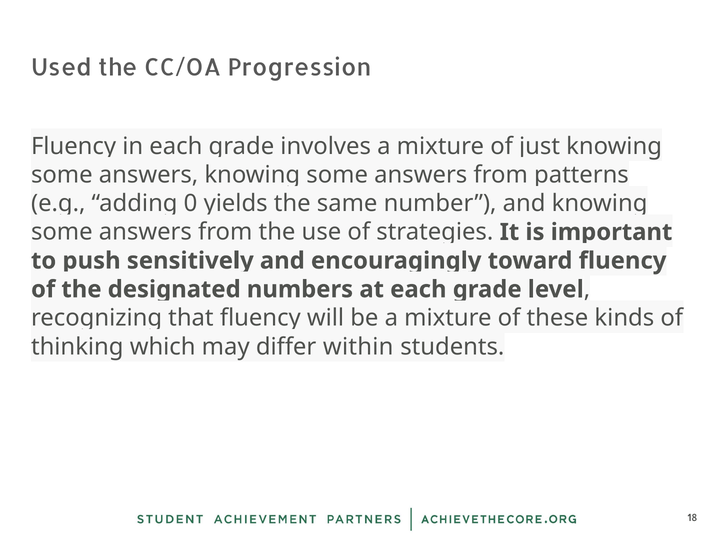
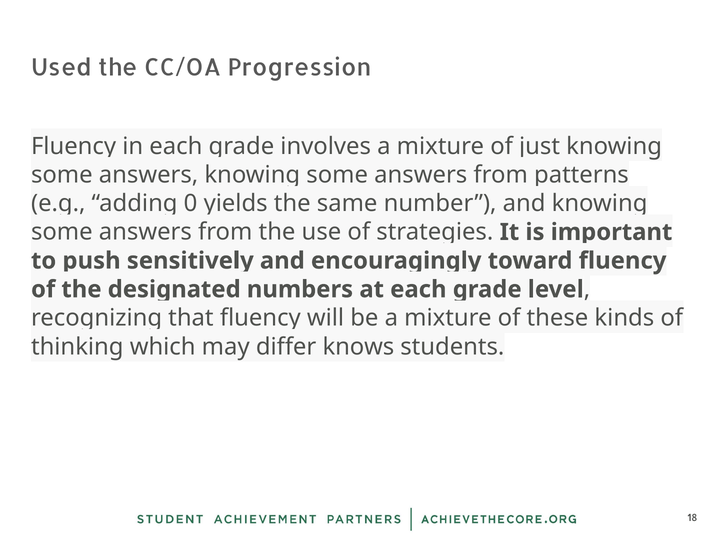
within: within -> knows (358, 347)
